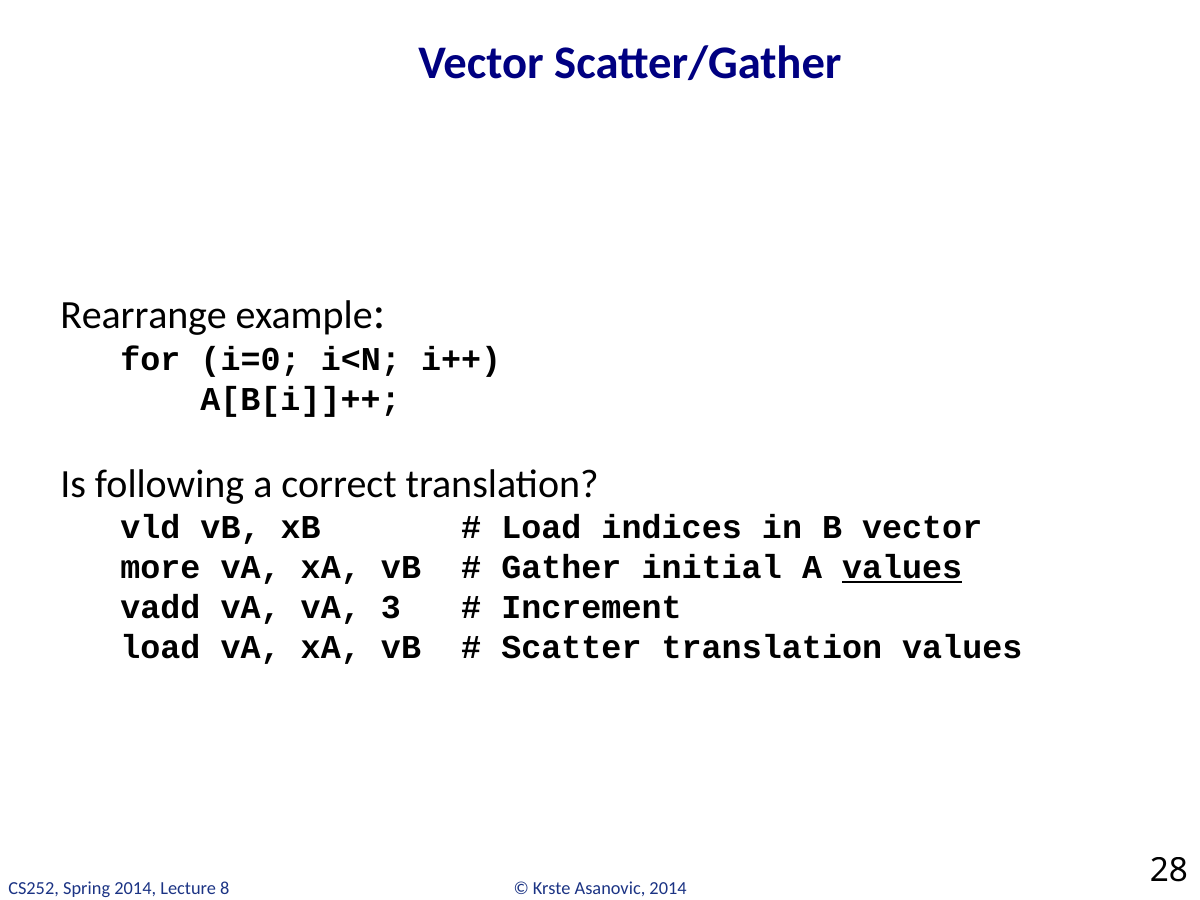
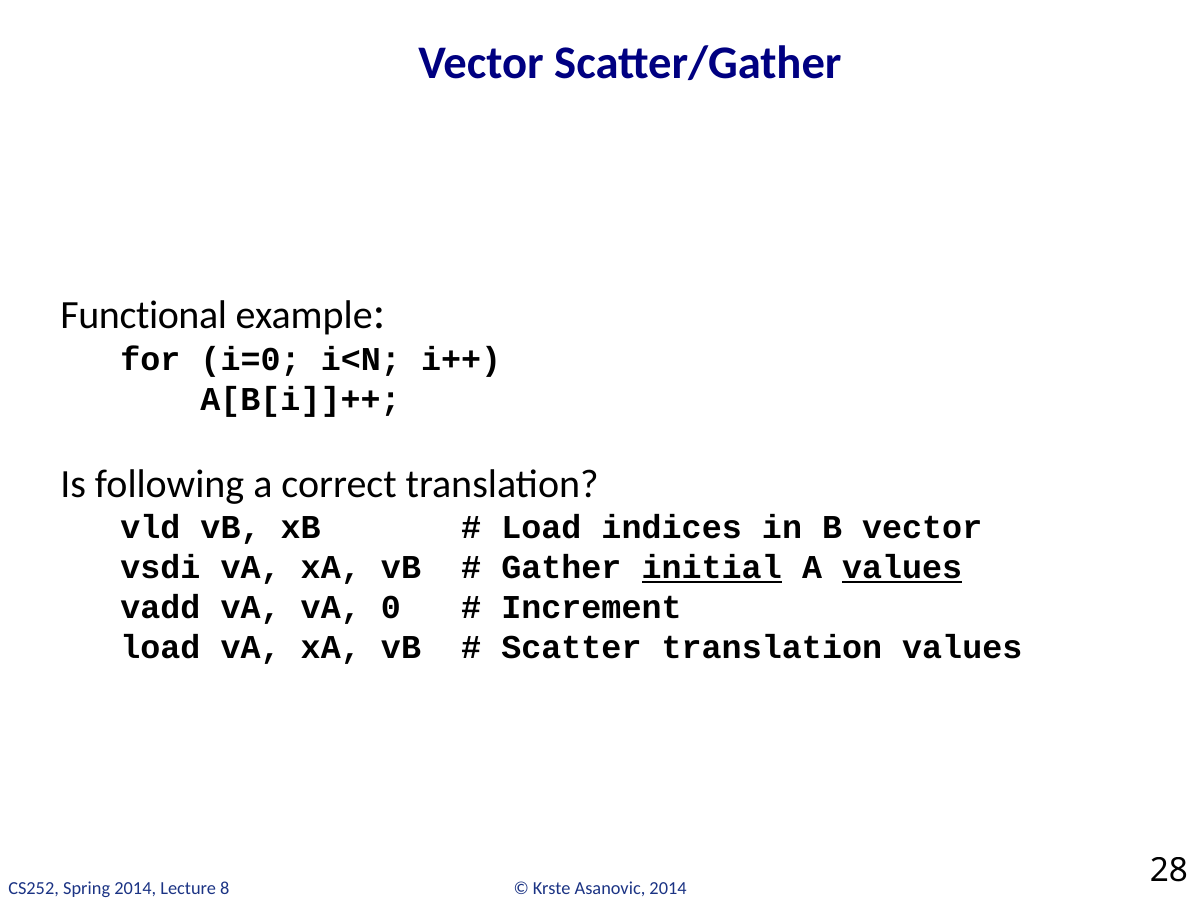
Rearrange: Rearrange -> Functional (144, 315)
more: more -> vsdi (160, 568)
initial underline: none -> present (712, 568)
3: 3 -> 0 (391, 608)
